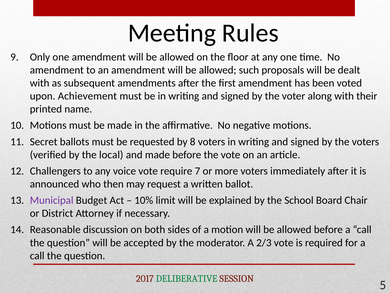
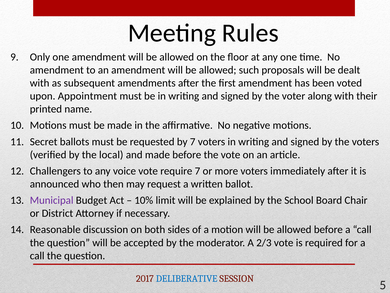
Achievement: Achievement -> Appointment (87, 96)
by 8: 8 -> 7 (193, 141)
DELIBERATIVE colour: green -> blue (187, 278)
